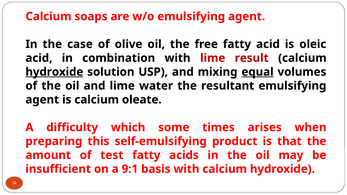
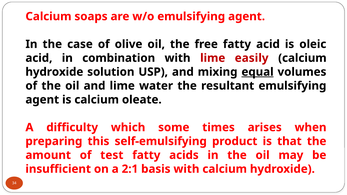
result: result -> easily (252, 58)
hydroxide underline: present -> none (54, 72)
9:1: 9:1 -> 2:1 (130, 169)
